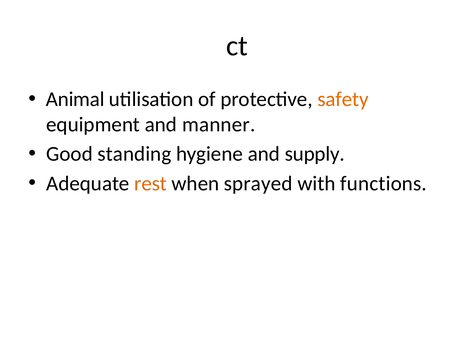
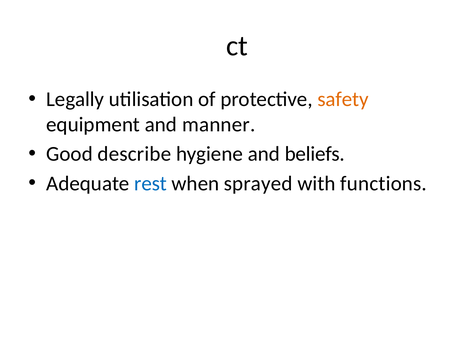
Animal: Animal -> Legally (75, 99)
standing: standing -> describe (134, 154)
supply: supply -> beliefs (315, 154)
rest colour: orange -> blue (150, 184)
